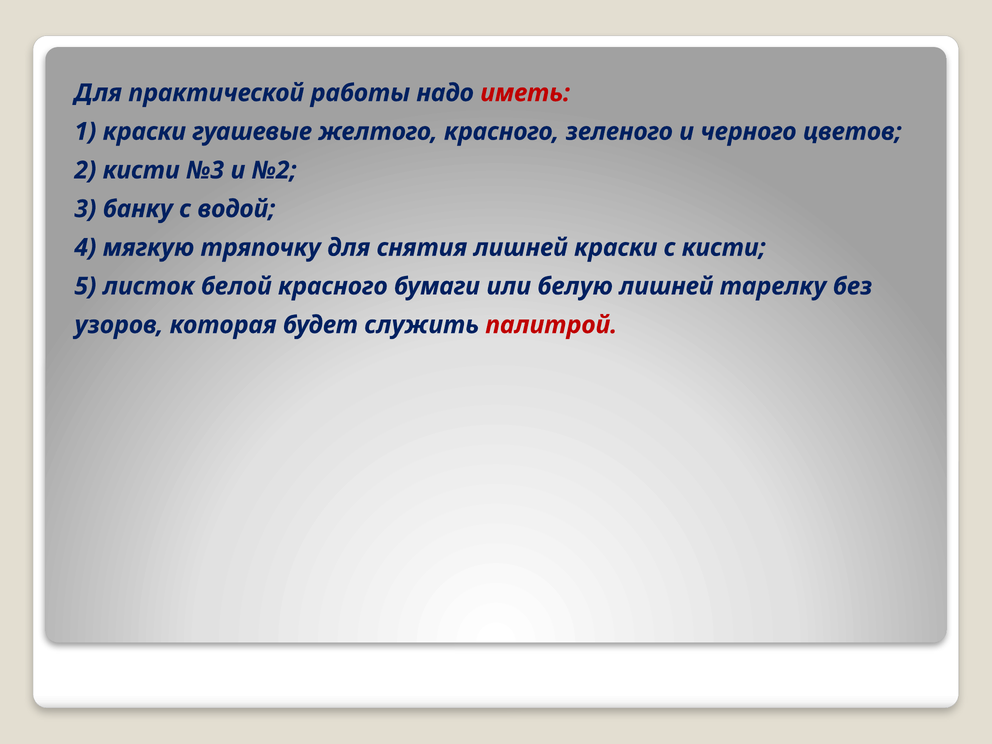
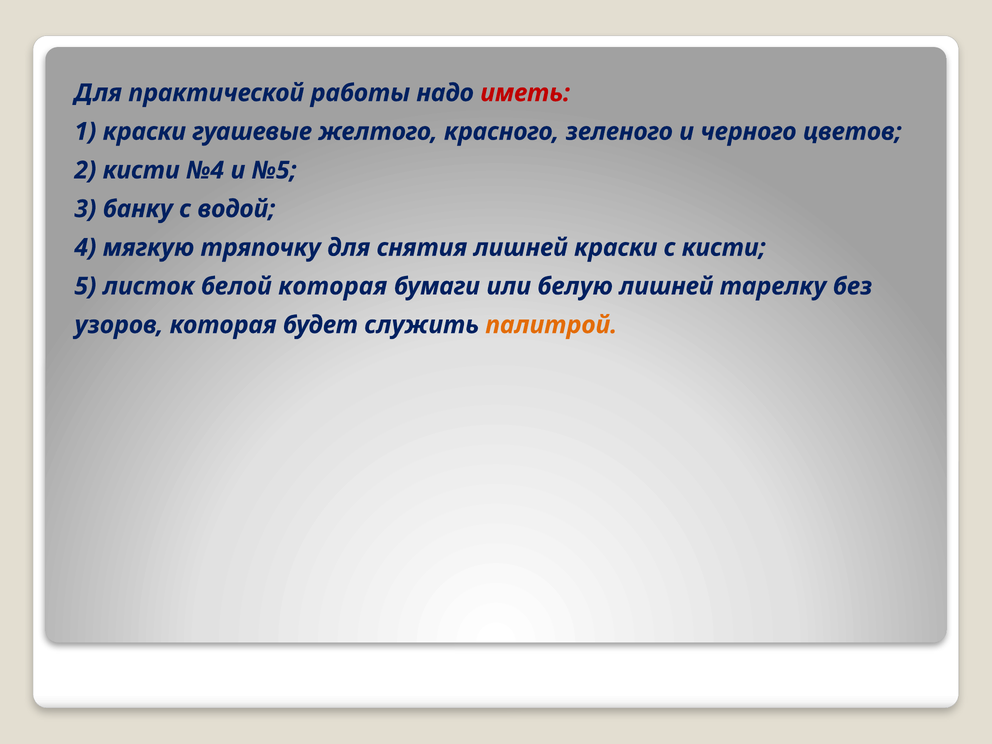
№3: №3 -> №4 (205, 170)
№2: №2 -> №5 (274, 170)
белой красного: красного -> которая (333, 286)
палитрой colour: red -> orange (551, 325)
